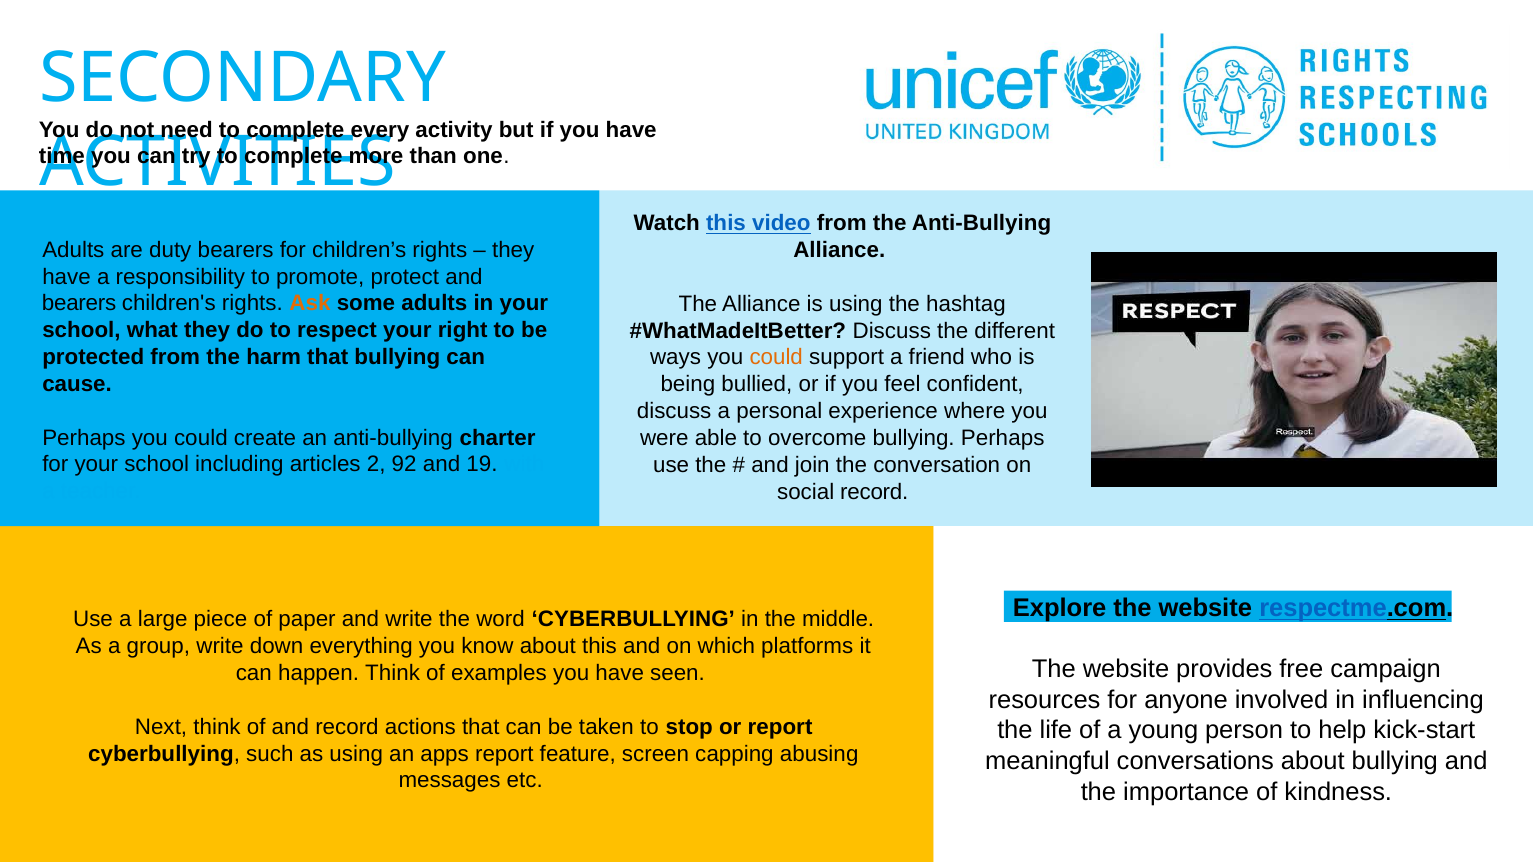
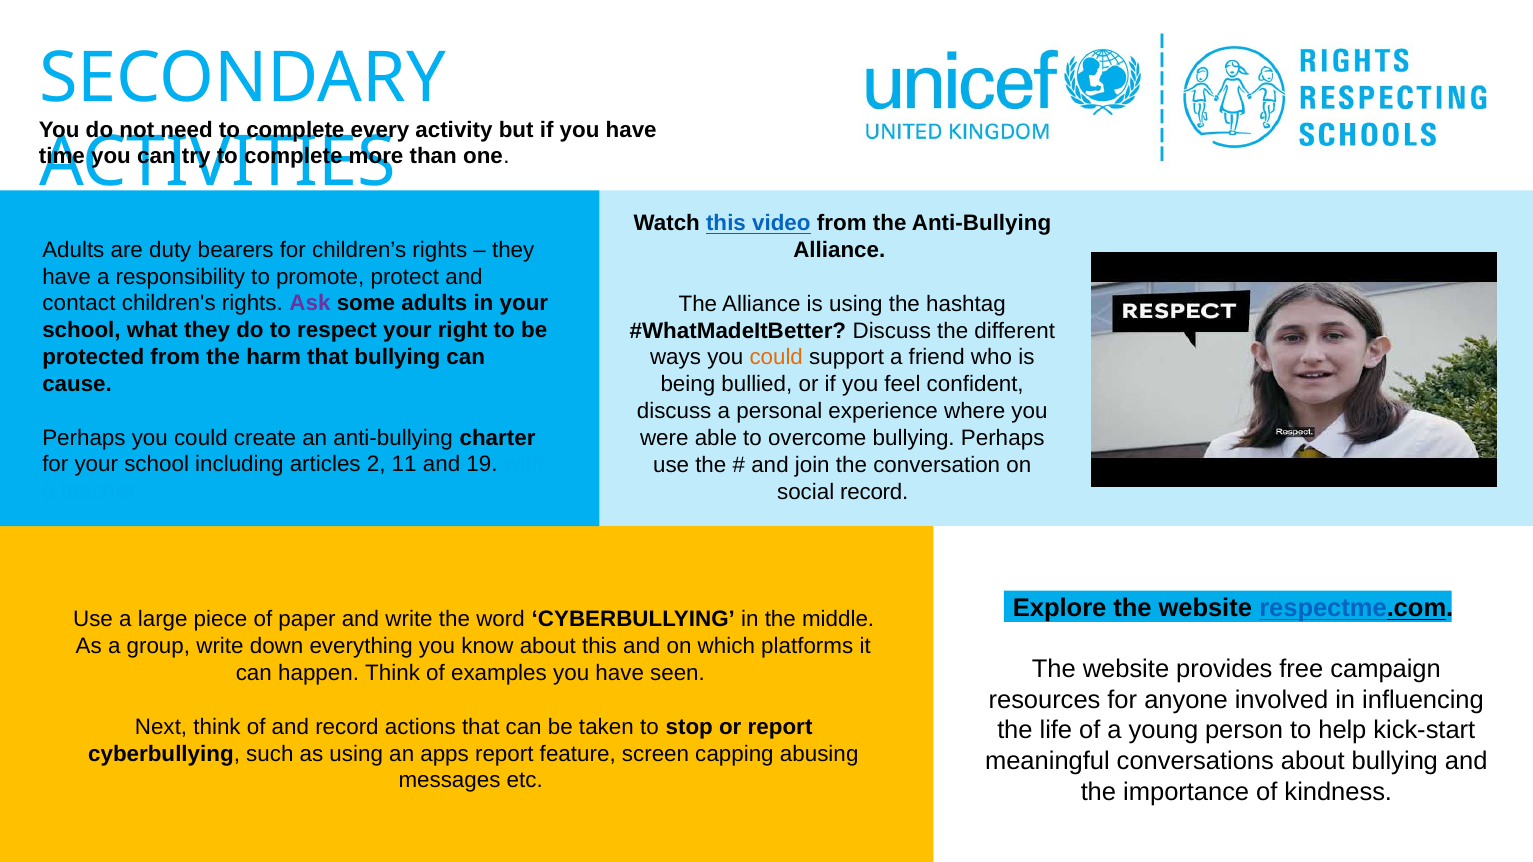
bearers: bearers -> contact (79, 304)
Ask colour: orange -> purple (310, 304)
92: 92 -> 11 (404, 465)
